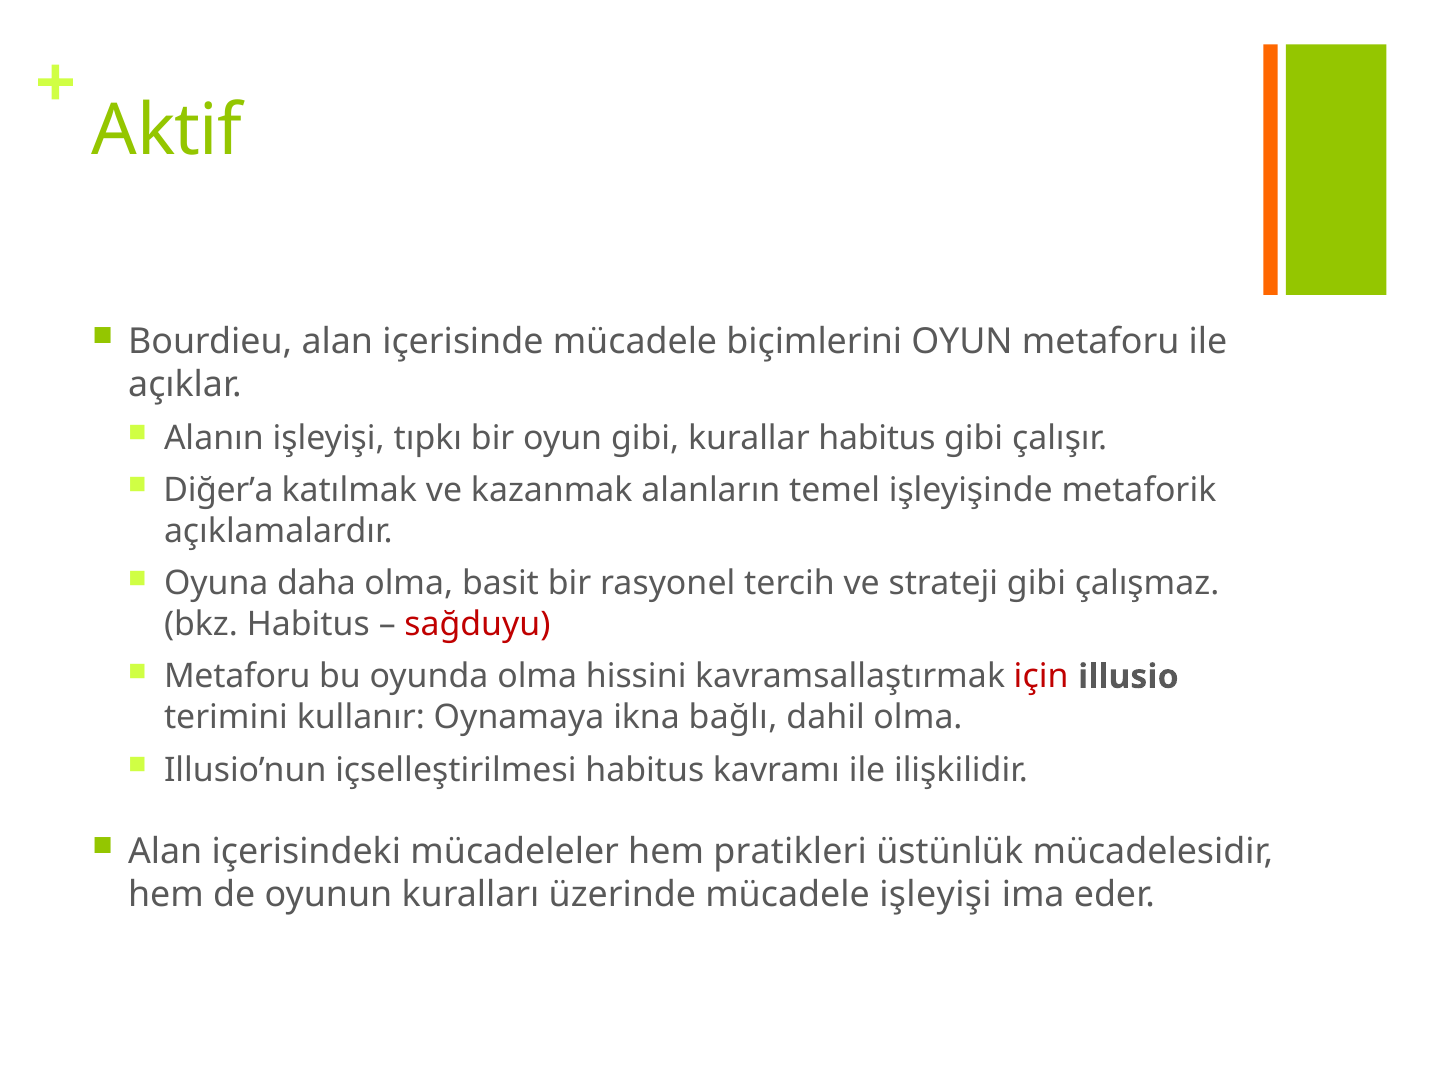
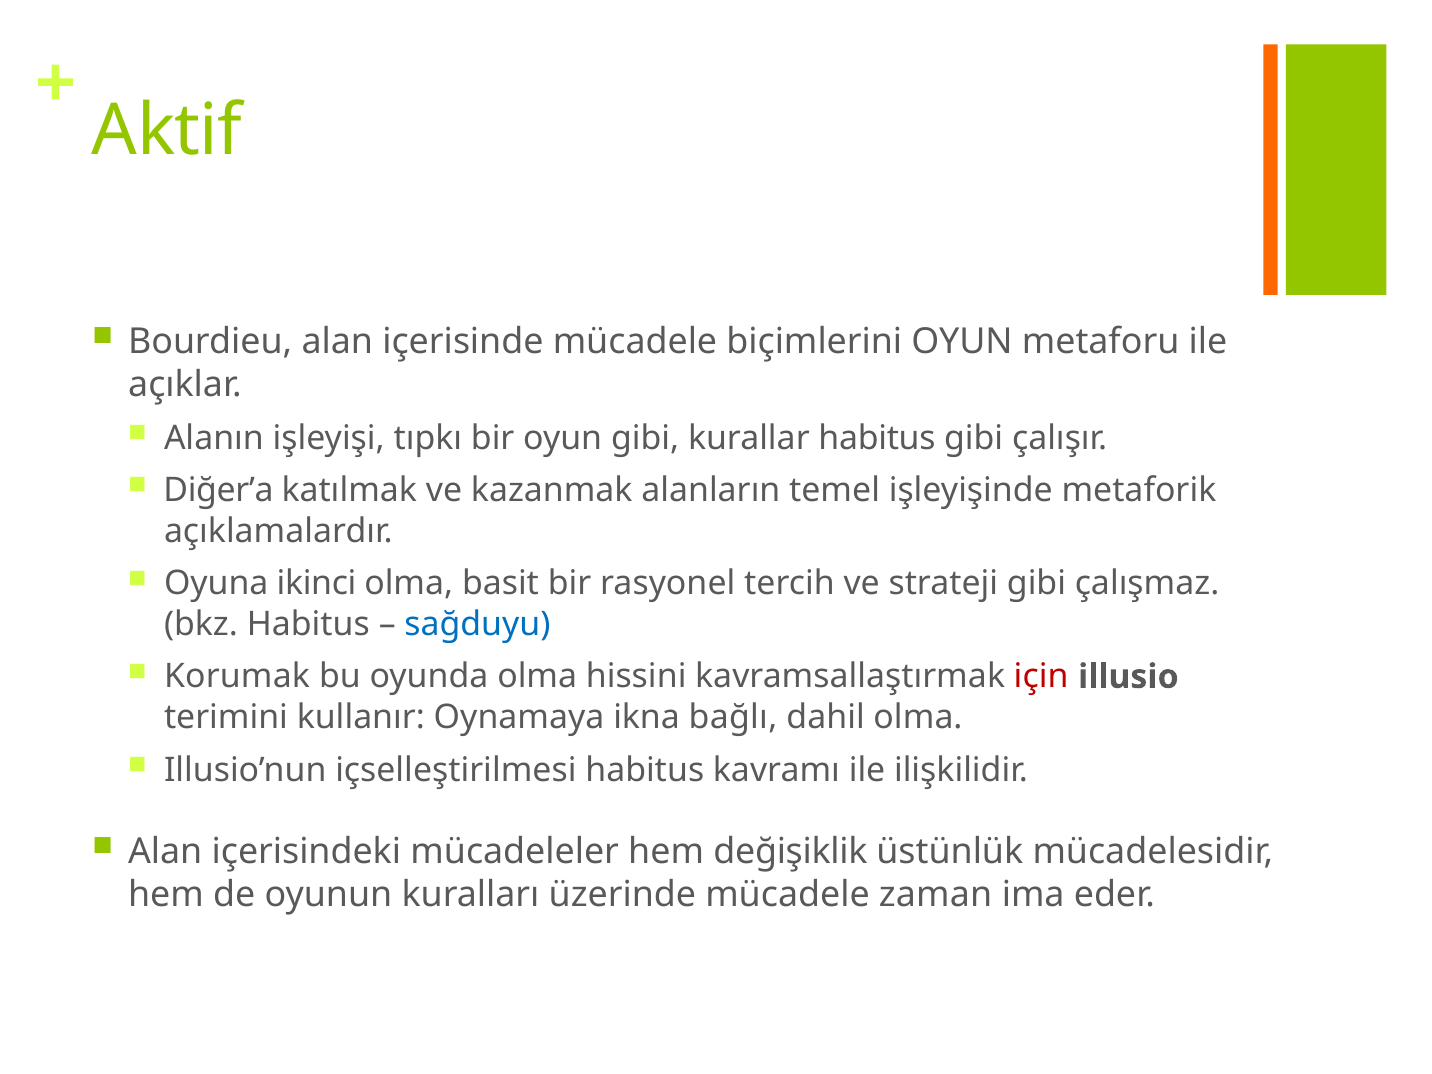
daha: daha -> ikinci (317, 584)
sağduyu colour: red -> blue (477, 624)
Metaforu: Metaforu -> Korumak (237, 677)
pratikleri: pratikleri -> değişiklik (790, 852)
mücadele işleyişi: işleyişi -> zaman (936, 895)
